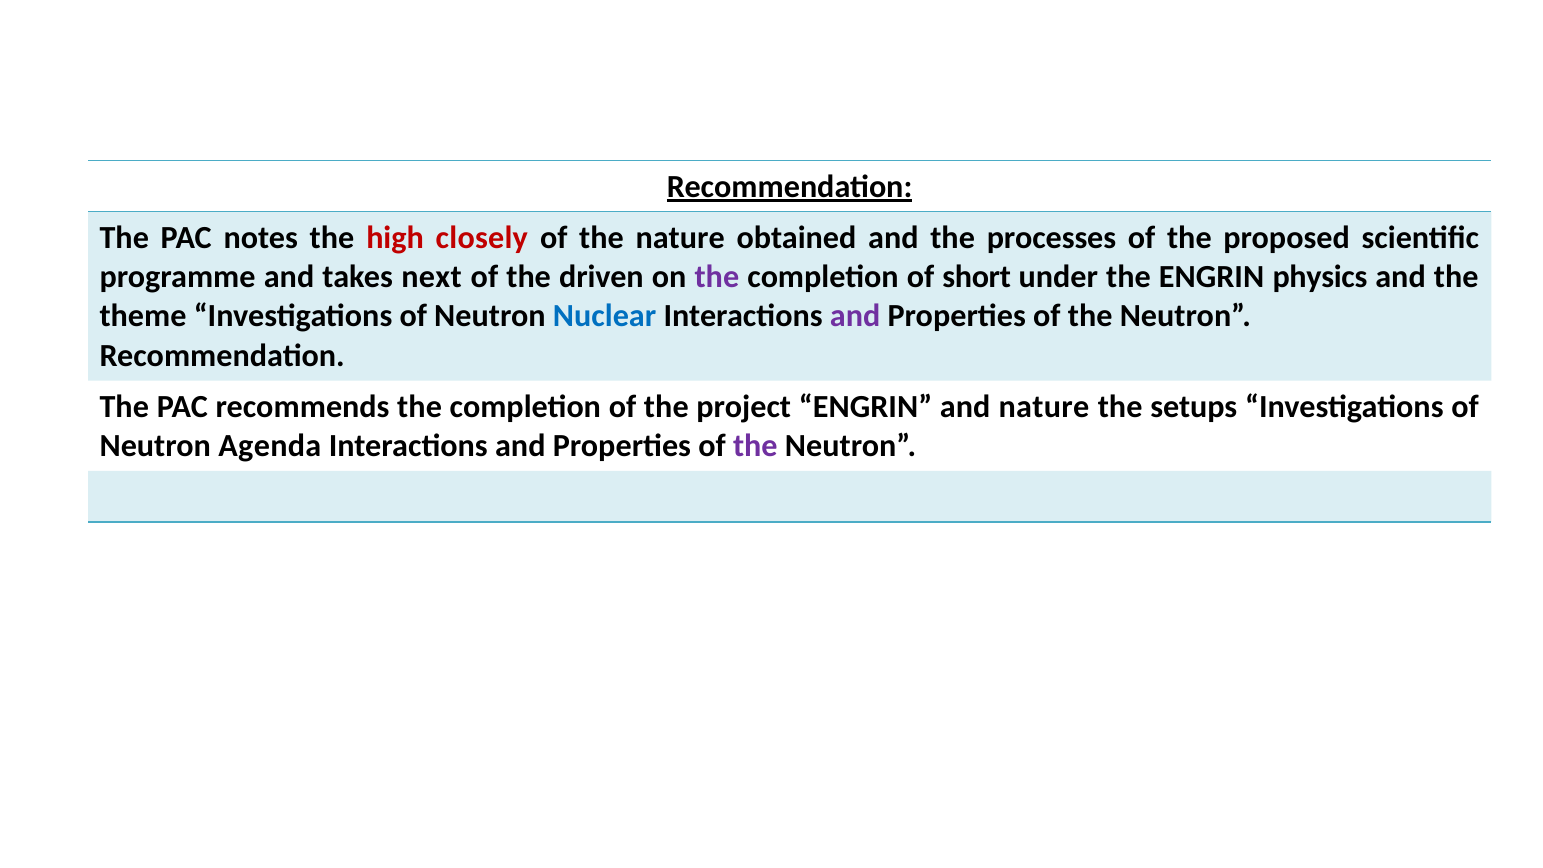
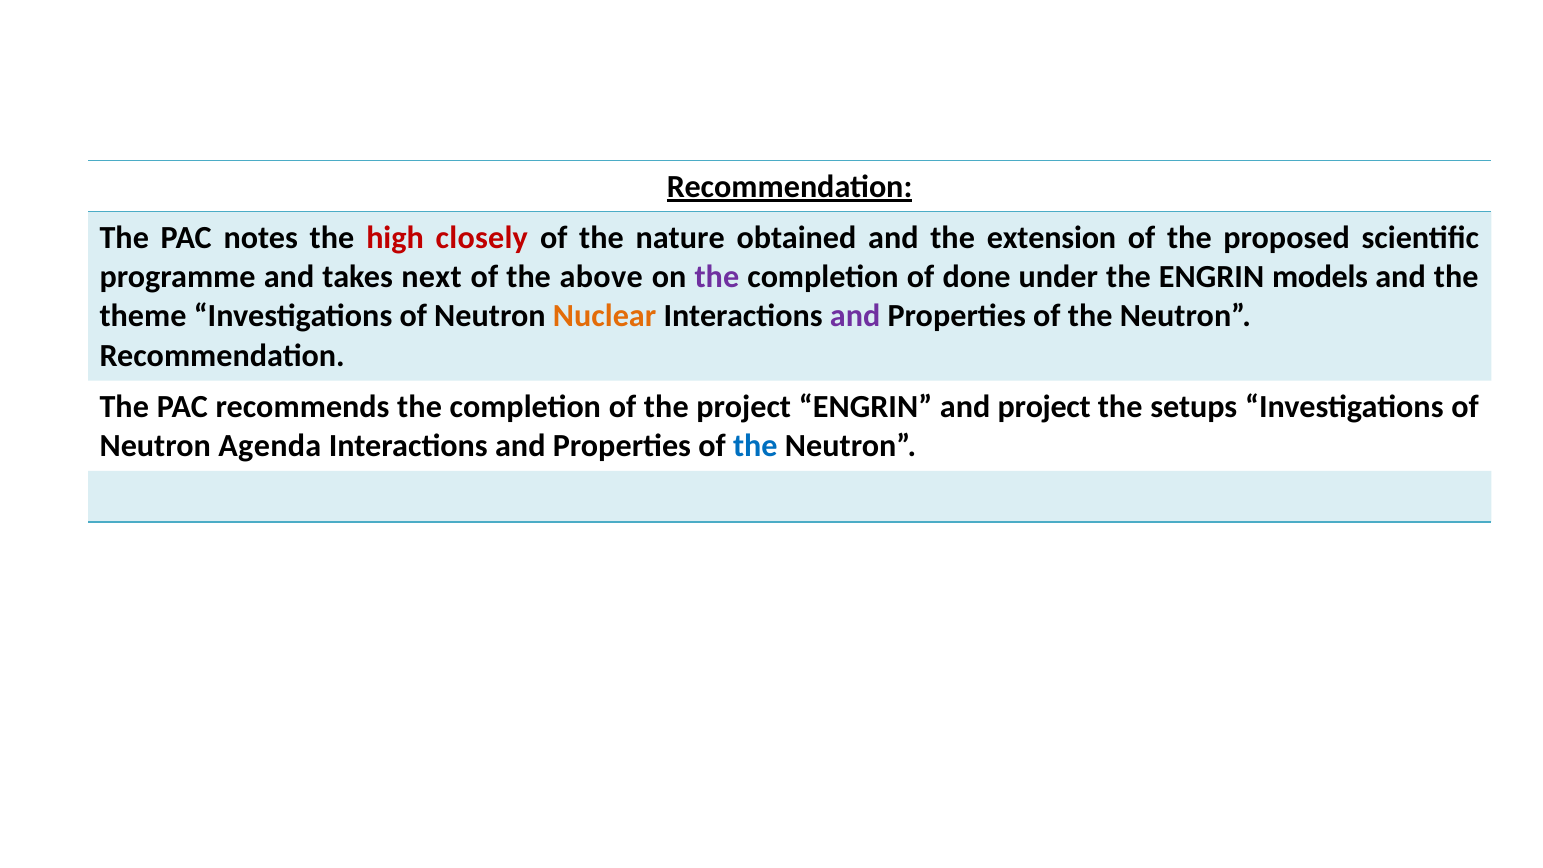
processes: processes -> extension (1051, 237)
driven: driven -> above (601, 277)
short: short -> done (976, 277)
physics: physics -> models (1320, 277)
Nuclear colour: blue -> orange (605, 316)
and nature: nature -> project (1044, 406)
the colour: purple -> blue (755, 446)
